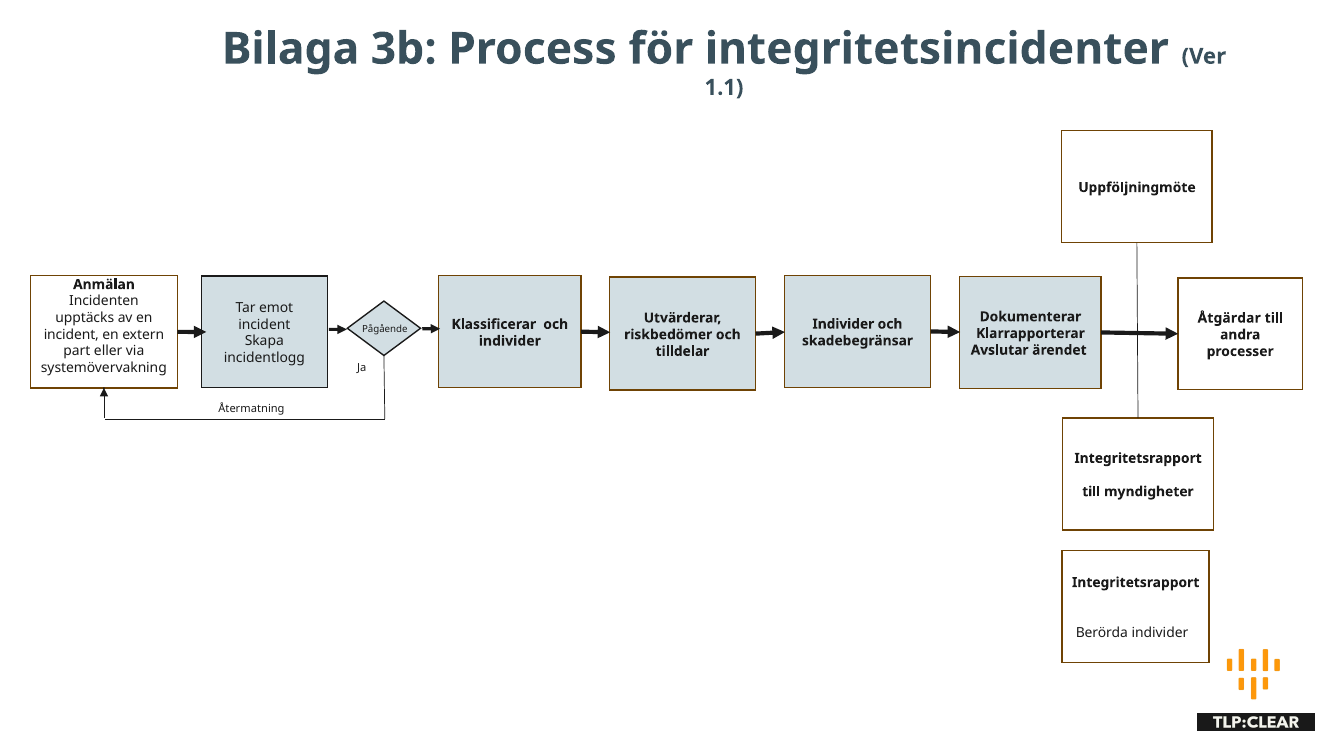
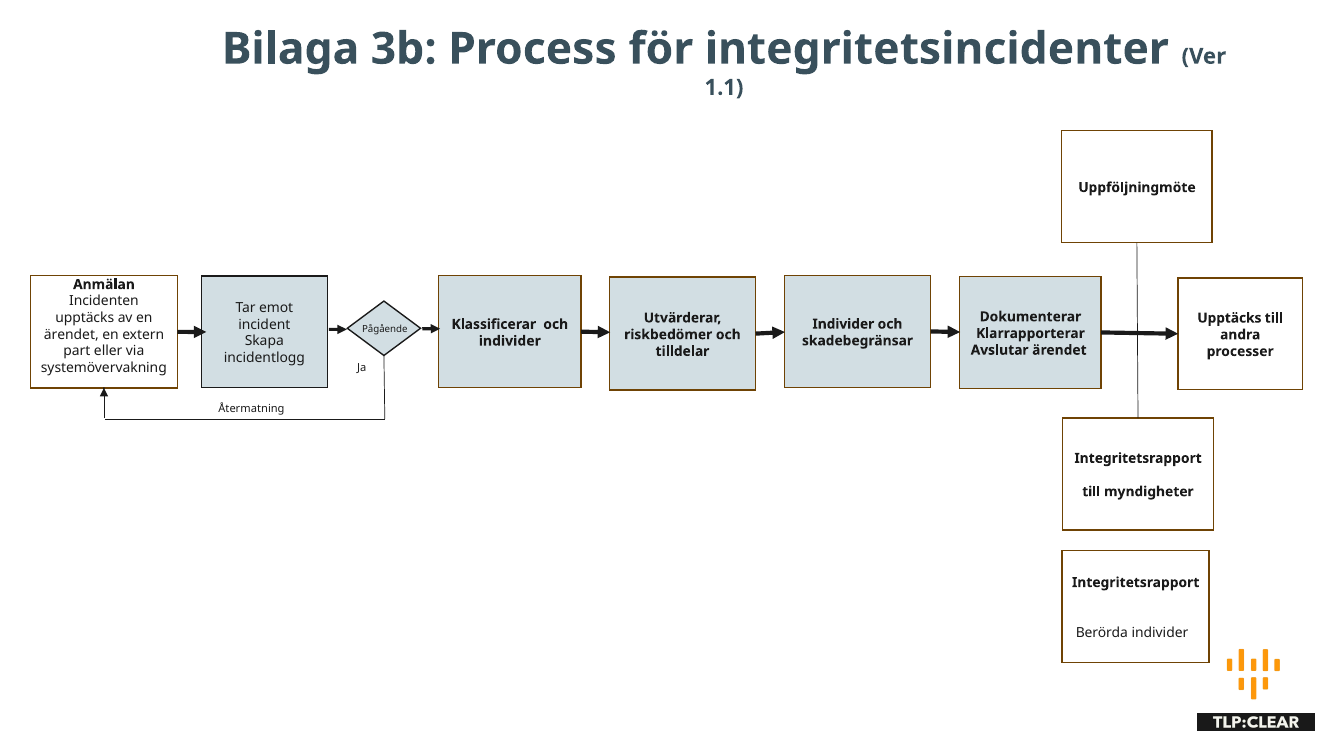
Åtgärdar: Åtgärdar -> Upptäcks (1229, 318)
incident: incident -> ärendet (71, 334)
